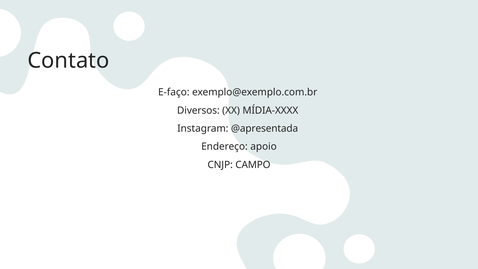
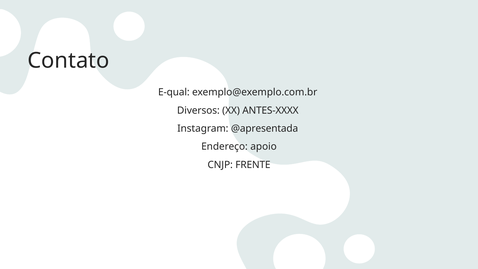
E-faço: E-faço -> E-qual (174, 92)
MÍDIA-XXXX: MÍDIA-XXXX -> ANTES-XXXX (270, 110)
CAMPO: CAMPO -> FRENTE (253, 165)
